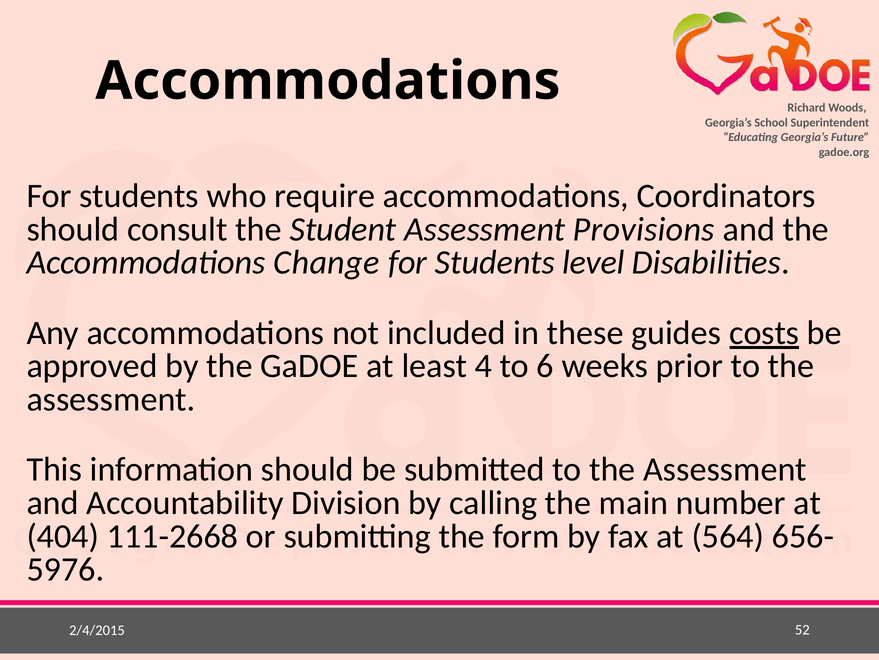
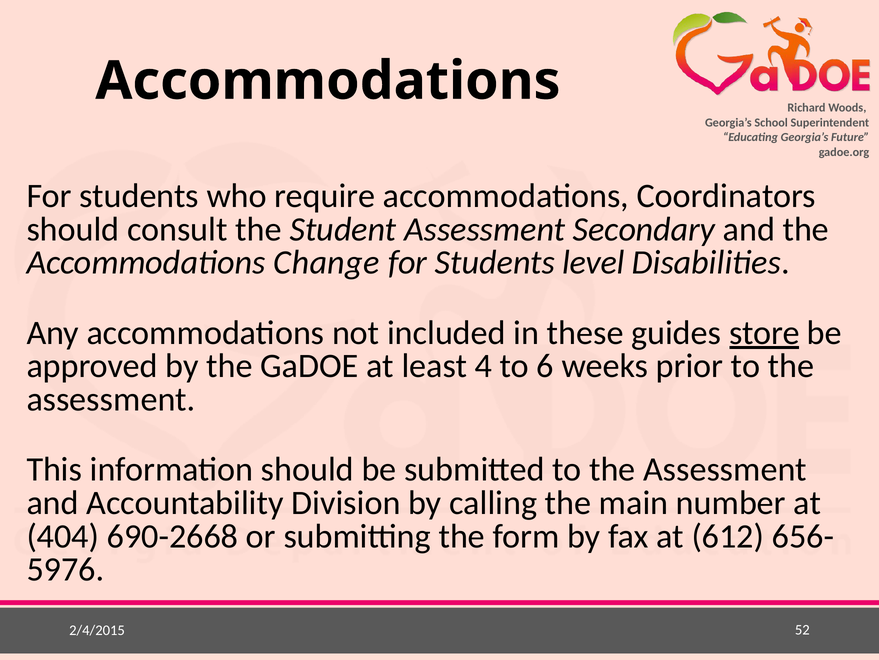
Provisions: Provisions -> Secondary (644, 229)
costs: costs -> store (764, 332)
111-2668: 111-2668 -> 690-2668 (173, 536)
564: 564 -> 612 (728, 536)
